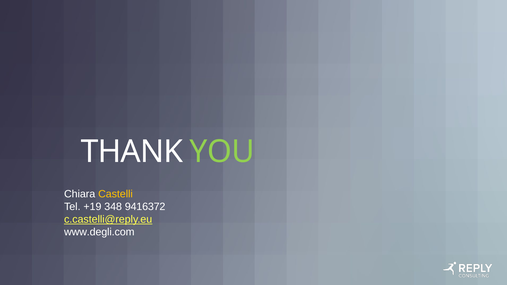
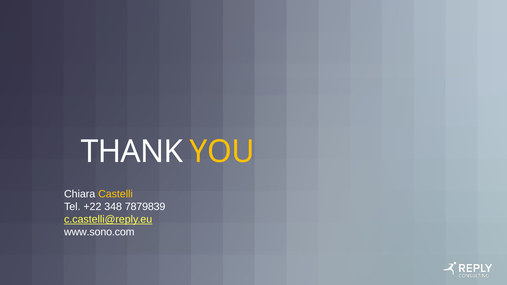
YOU colour: light green -> yellow (222, 152)
+19: +19 -> +22 (92, 207)
9416372: 9416372 -> 7879839 (145, 207)
www.degli.com: www.degli.com -> www.sono.com (99, 232)
